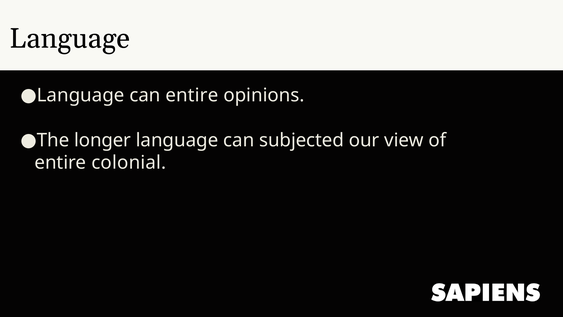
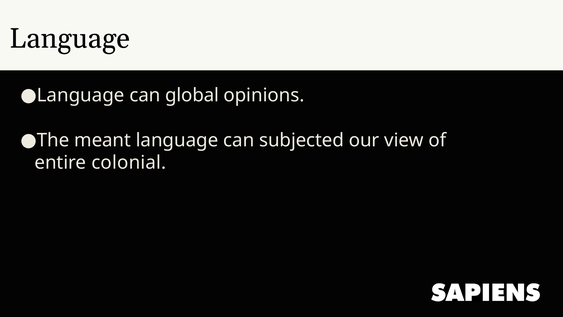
can entire: entire -> global (192, 95)
longer: longer -> meant (103, 140)
